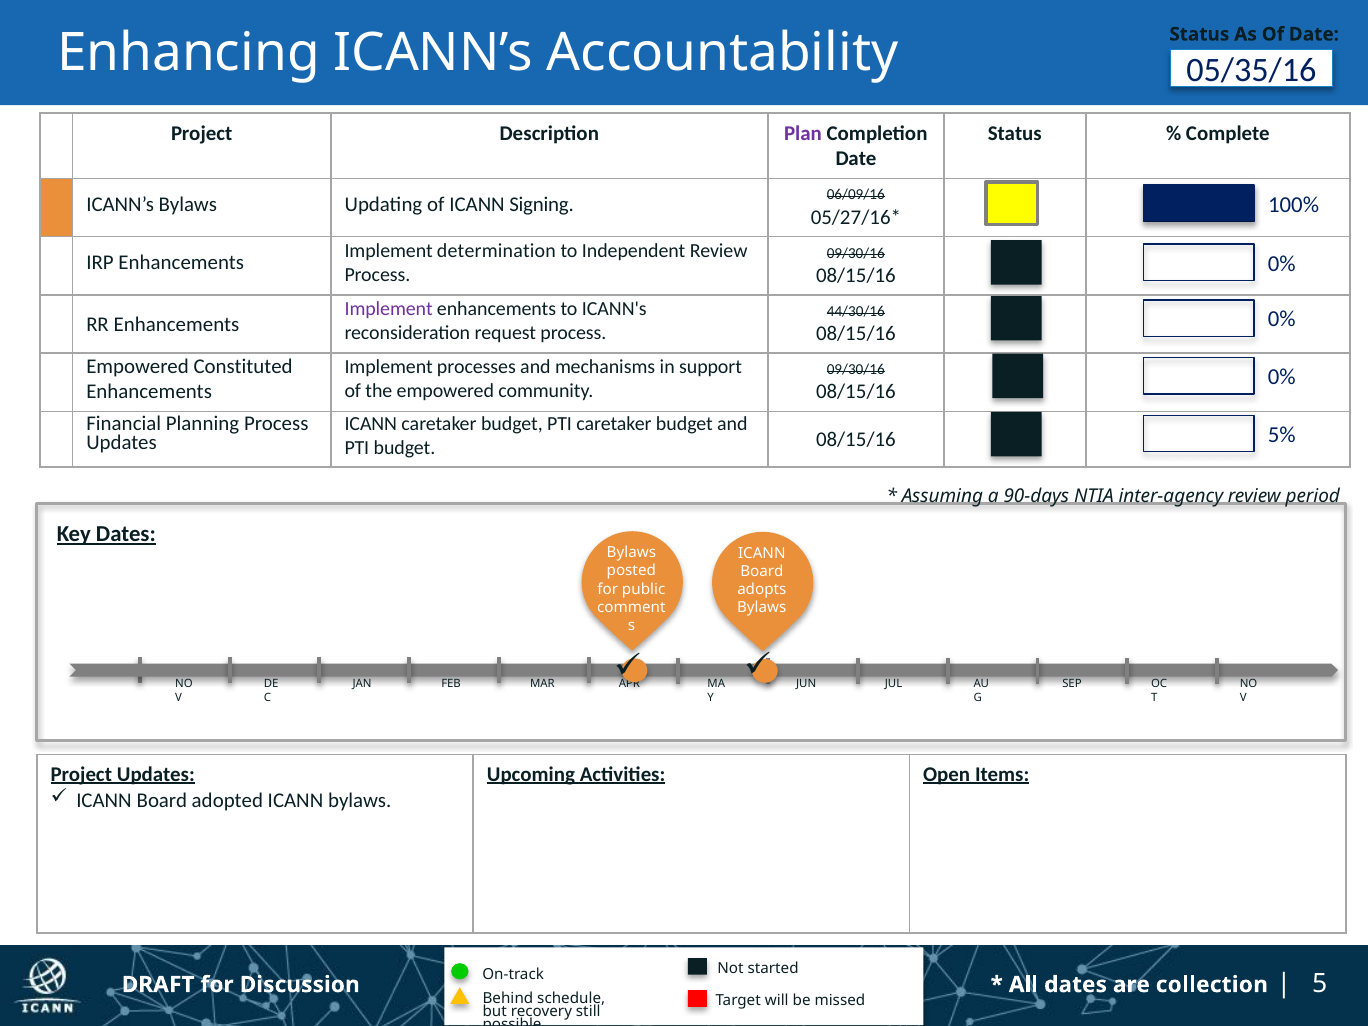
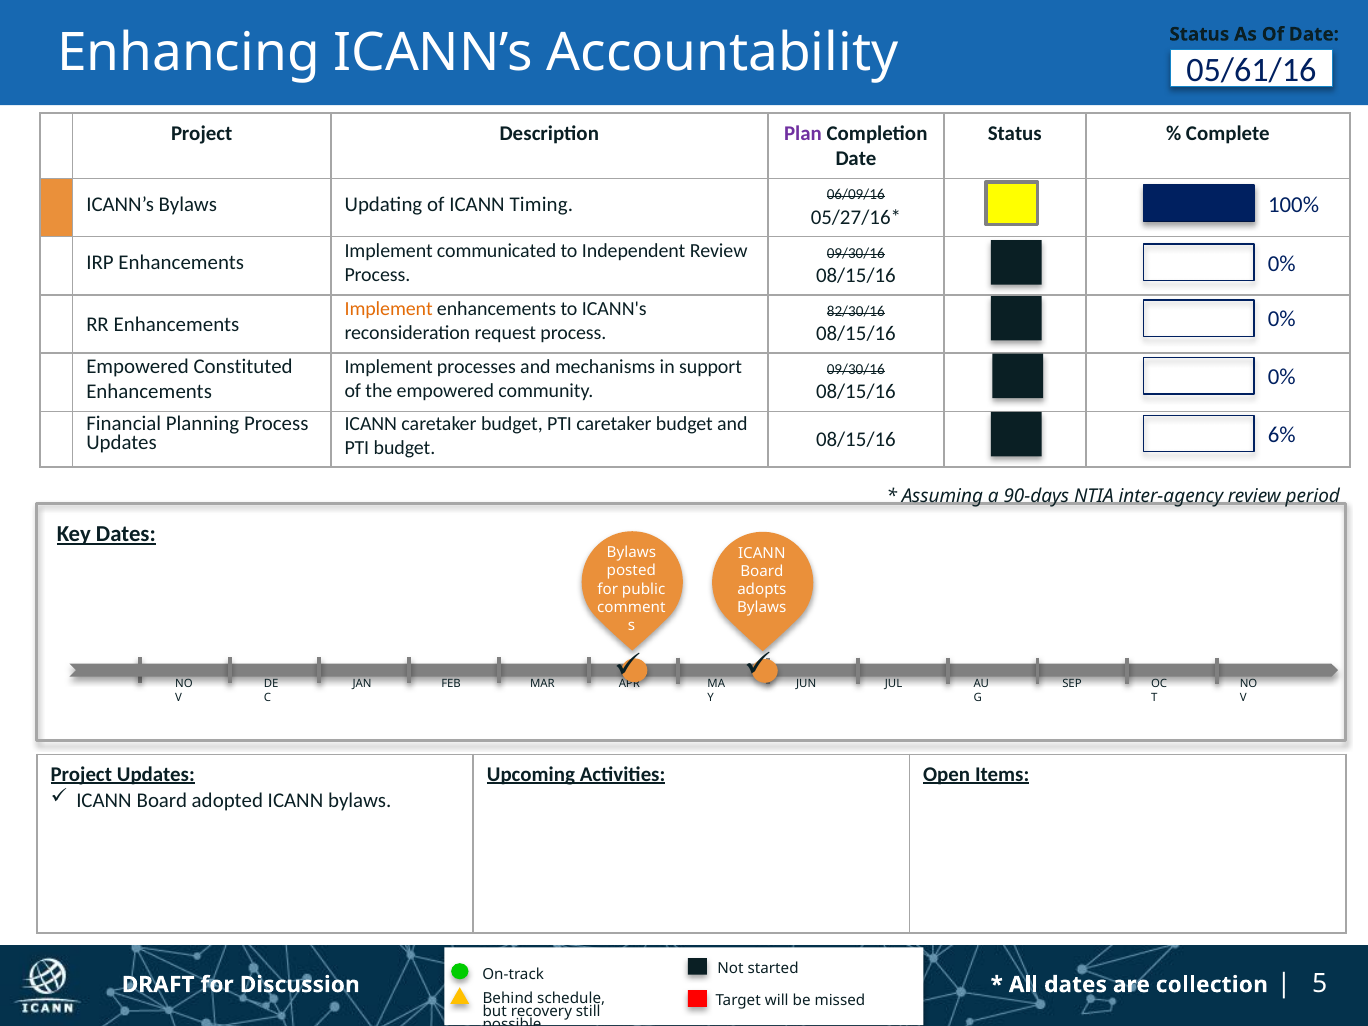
05/35/16: 05/35/16 -> 05/61/16 (1251, 70)
Signing: Signing -> Timing (541, 204)
determination: determination -> communicated (497, 250)
Implement colour: purple -> orange (389, 309)
44/30/16: 44/30/16 -> 82/30/16 (856, 311)
5%: 5% -> 6% (1282, 435)
